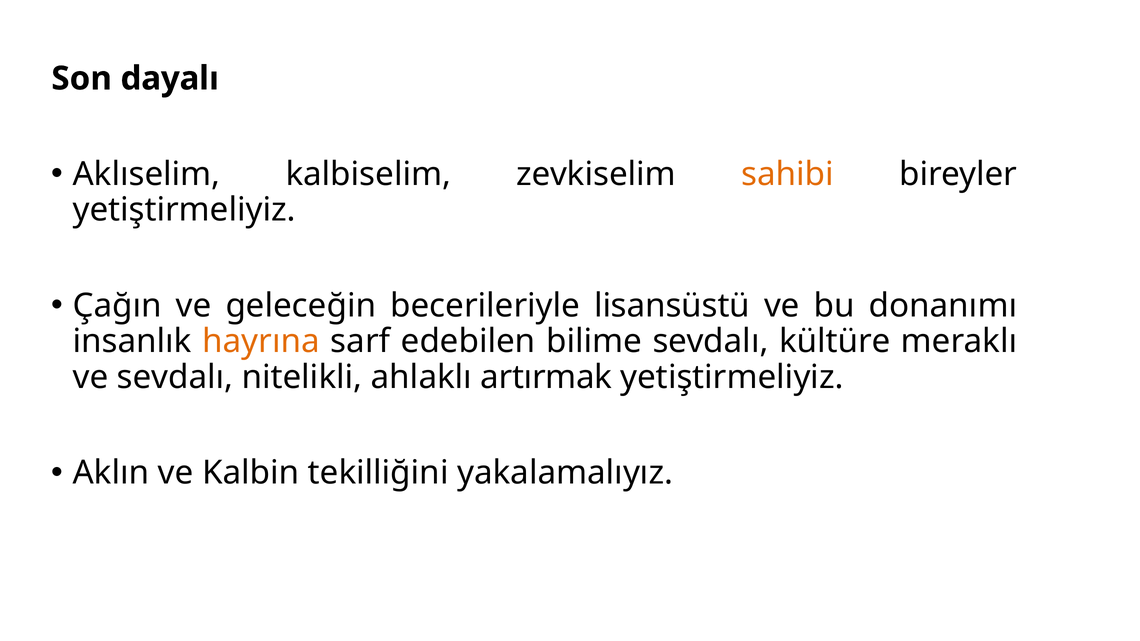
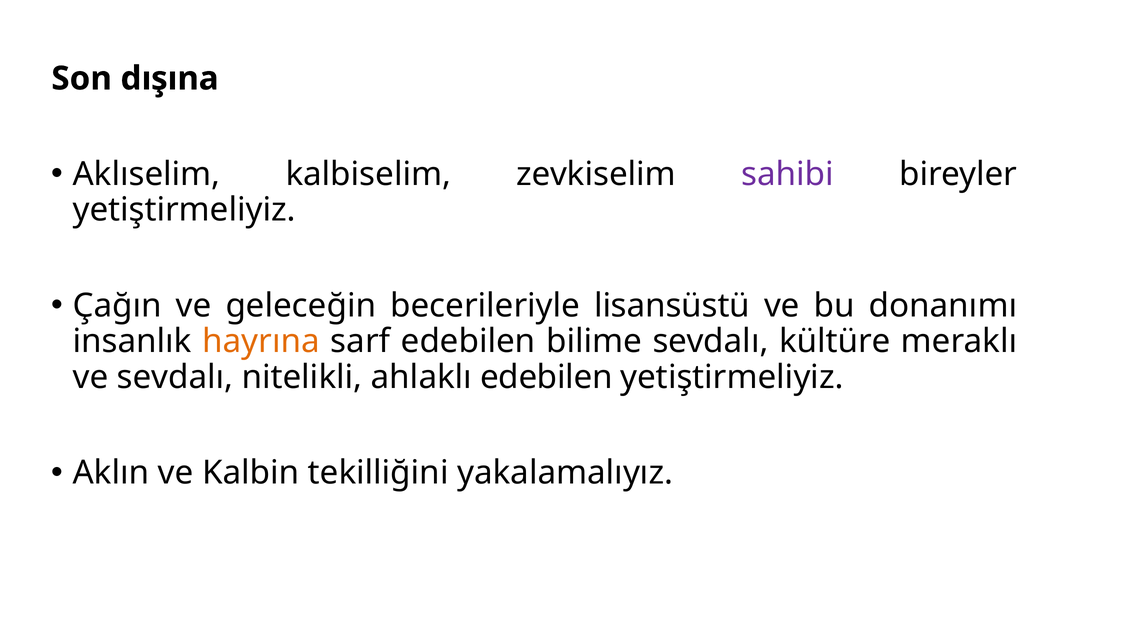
dayalı: dayalı -> dışına (170, 79)
sahibi colour: orange -> purple (788, 174)
ahlaklı artırmak: artırmak -> edebilen (546, 378)
